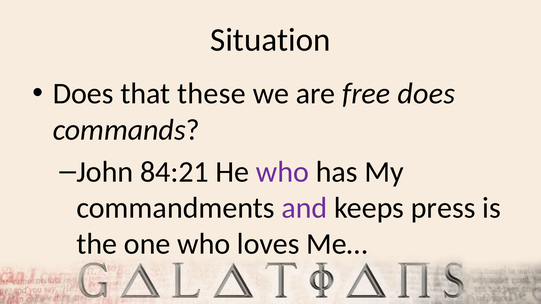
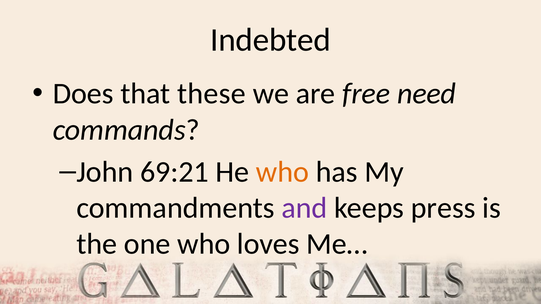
Situation: Situation -> Indebted (270, 40)
free does: does -> need (427, 94)
84:21: 84:21 -> 69:21 (174, 172)
who colour: purple -> orange (283, 172)
